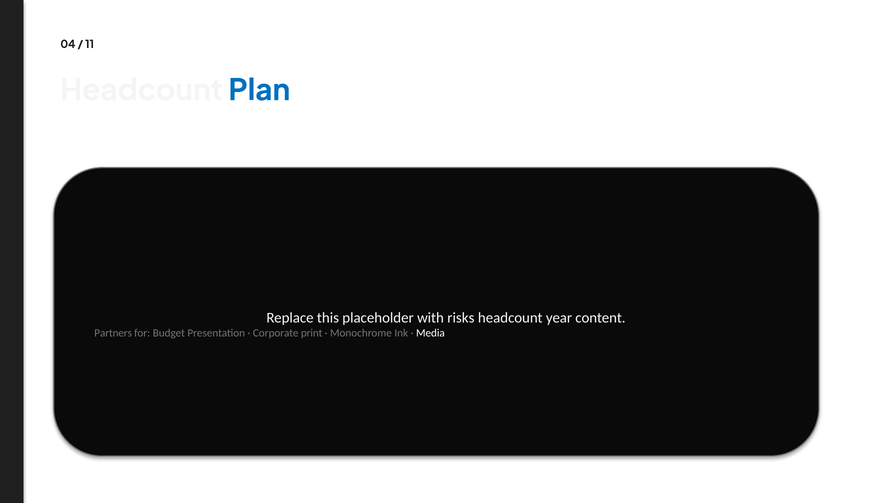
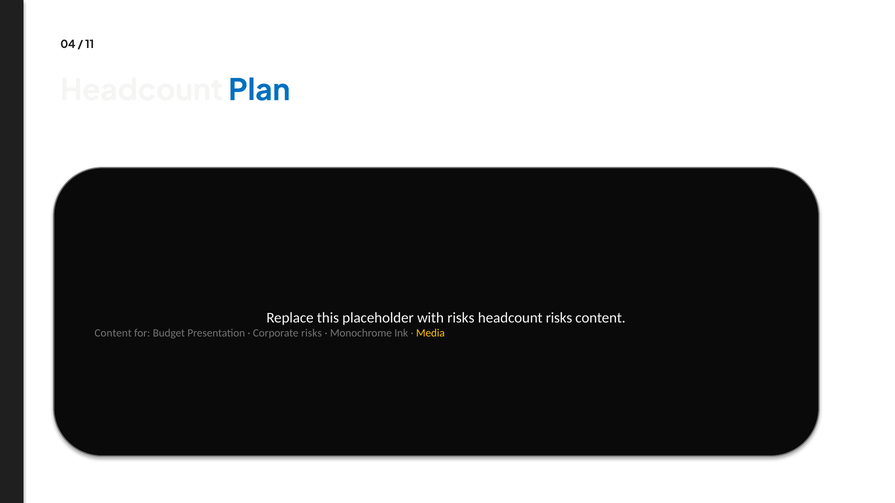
headcount year: year -> risks (559, 318)
Partners: Partners -> Content (113, 334)
Corporate print: print -> risks (312, 334)
Media colour: white -> yellow (430, 334)
